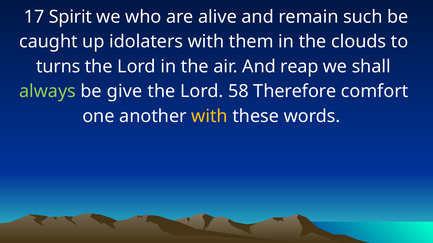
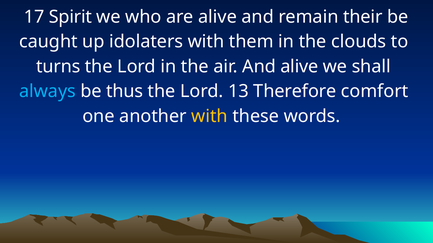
such: such -> their (363, 17)
And reap: reap -> alive (299, 67)
always colour: light green -> light blue (47, 92)
give: give -> thus (125, 92)
58: 58 -> 13 (238, 92)
